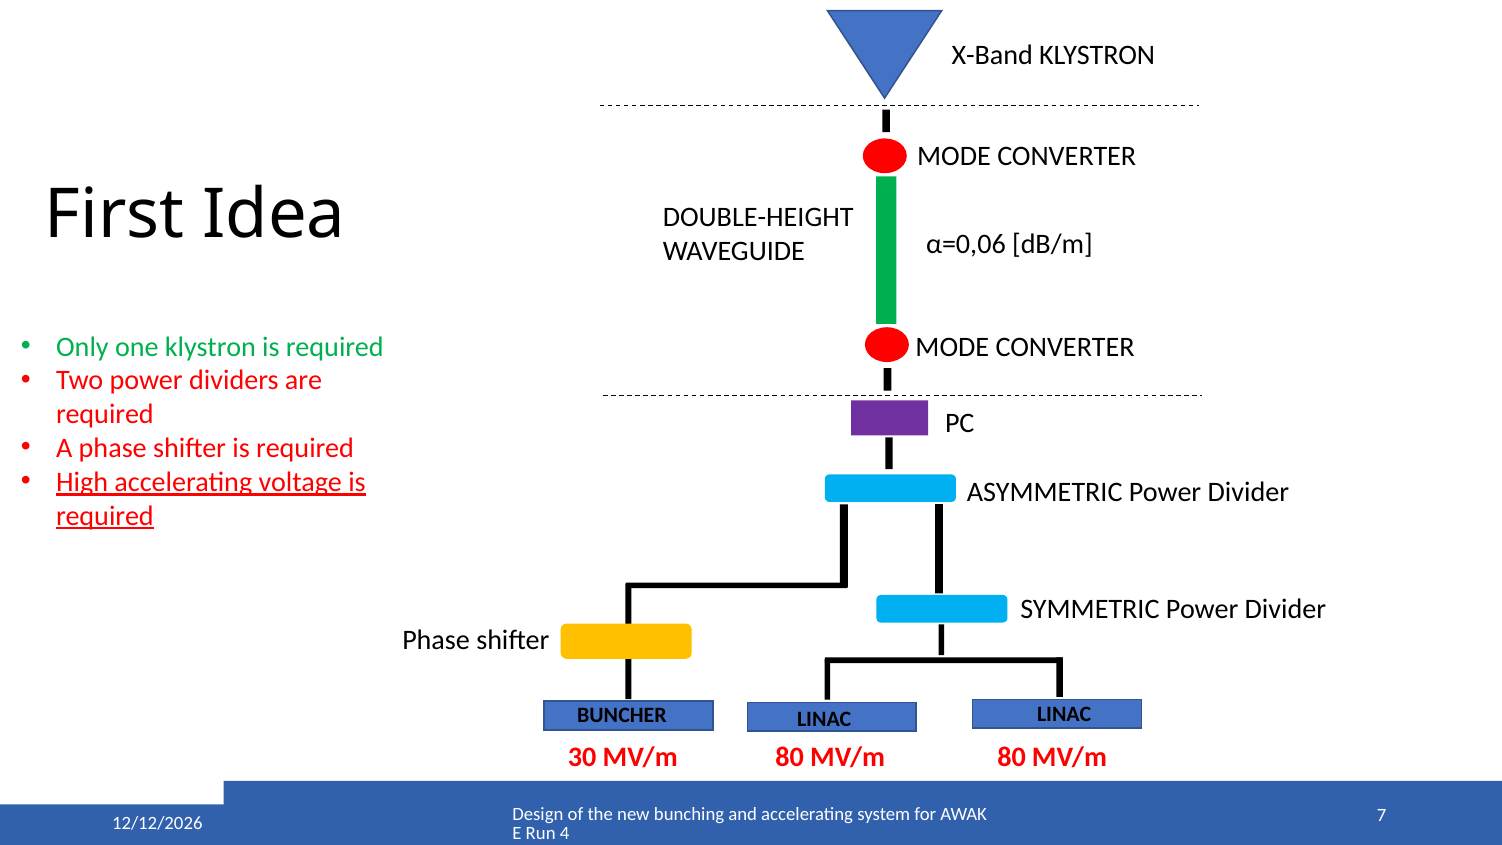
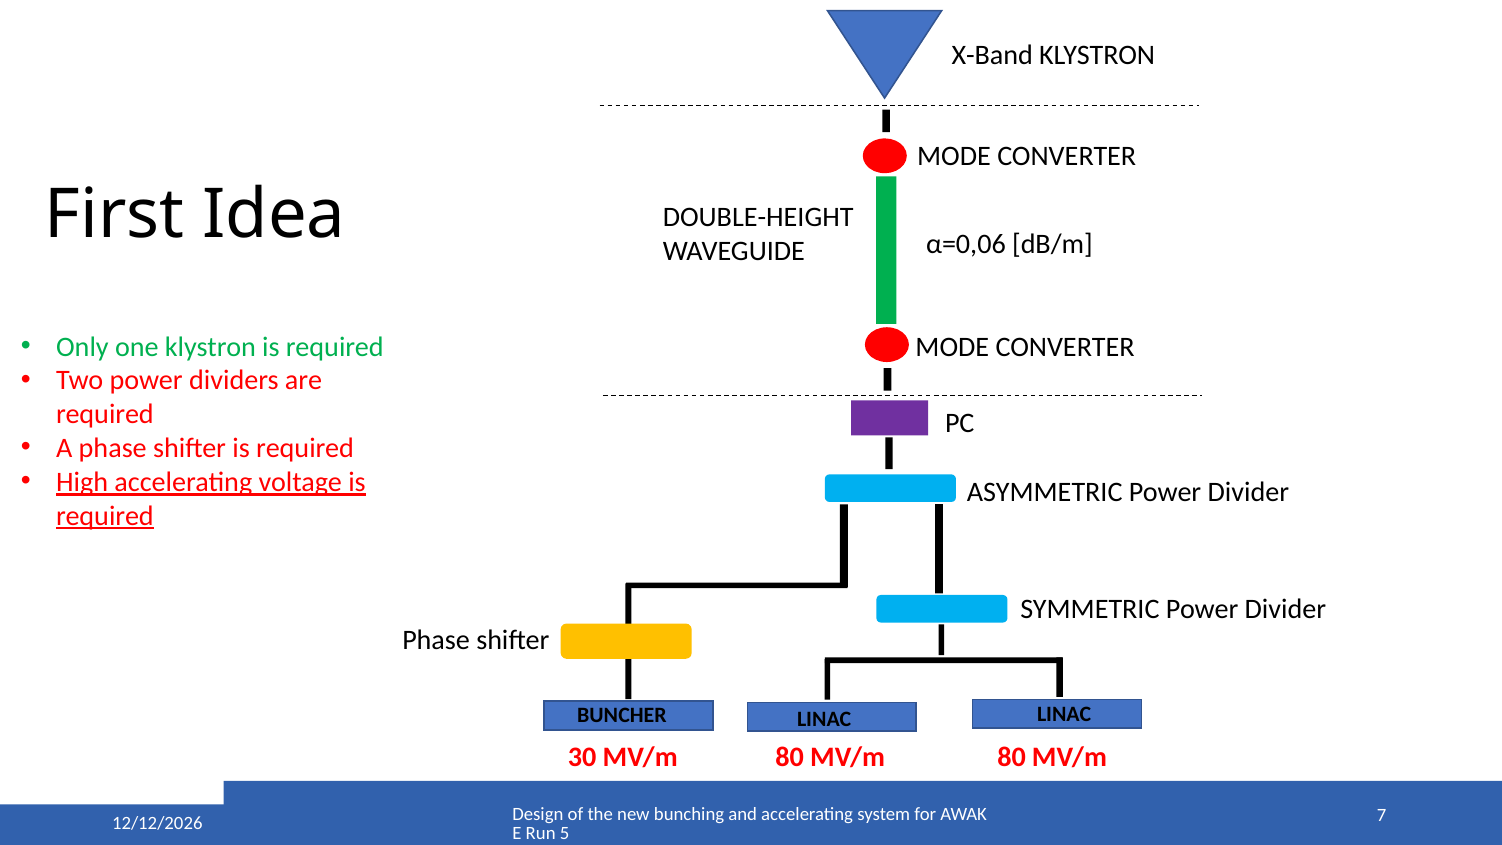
4: 4 -> 5 (565, 833)
